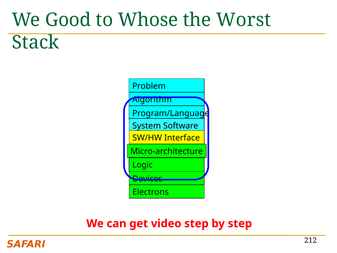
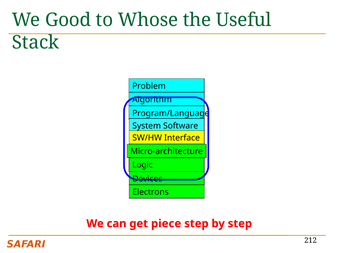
Worst: Worst -> Useful (244, 20)
video: video -> piece (166, 223)
